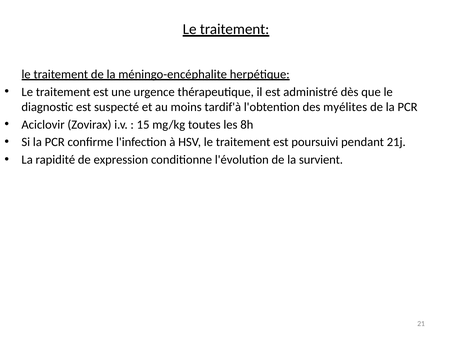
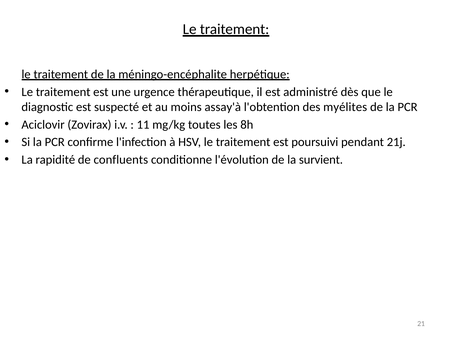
tardif'à: tardif'à -> assay'à (223, 107)
15: 15 -> 11 (143, 125)
expression: expression -> confluents (121, 160)
